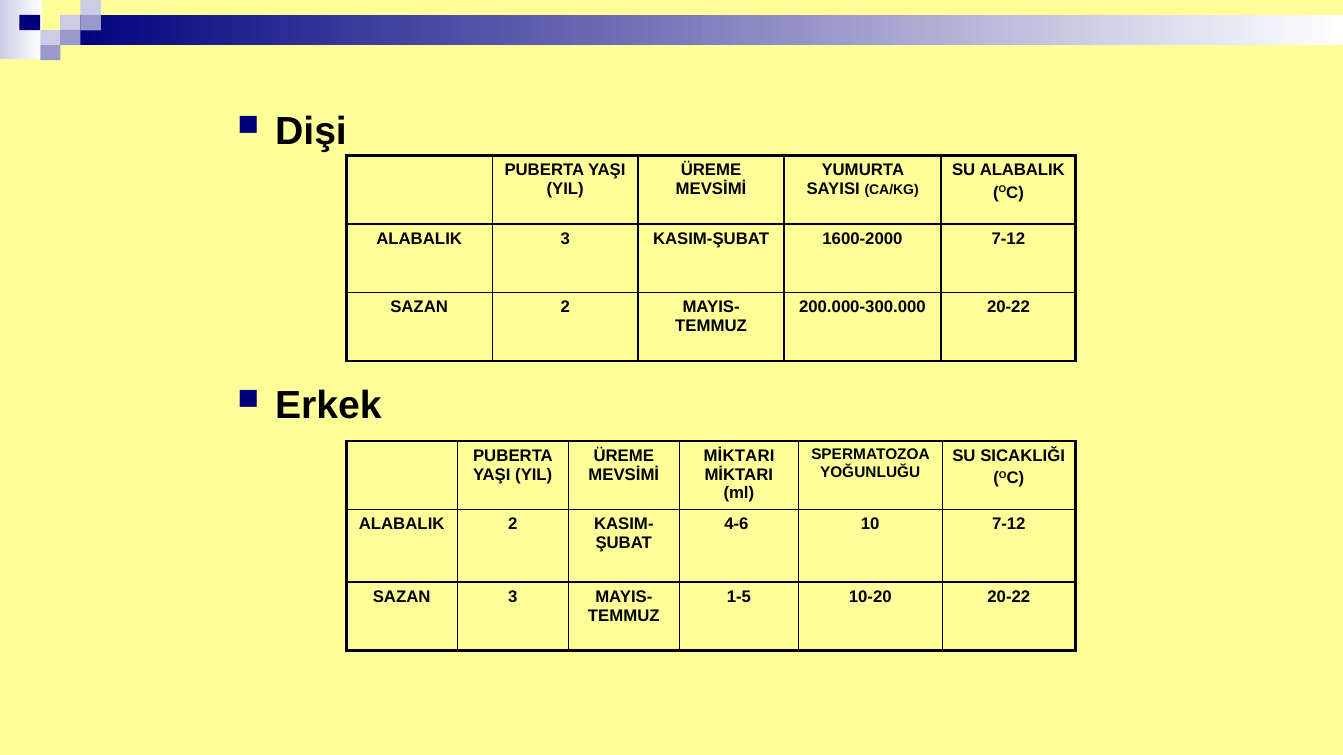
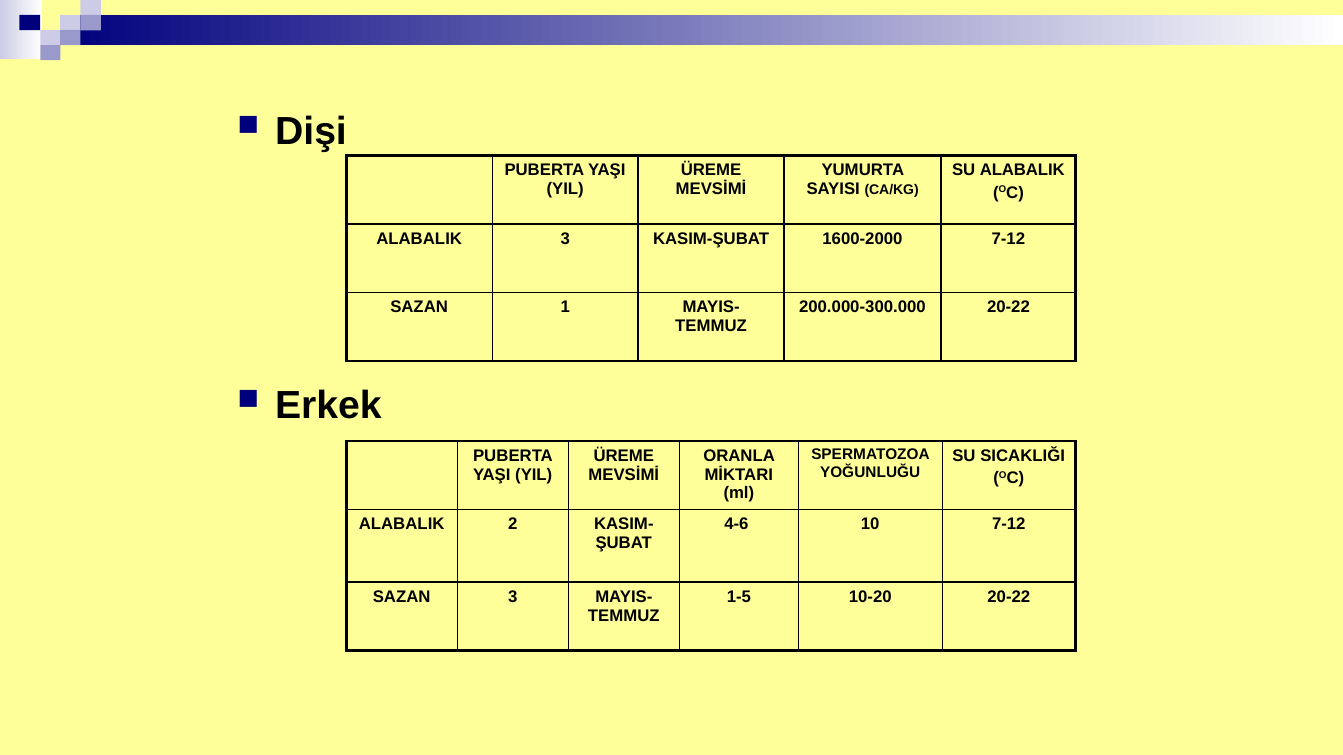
SAZAN 2: 2 -> 1 (565, 307)
MİKTARI: MİKTARI -> ORANLA (739, 456)
